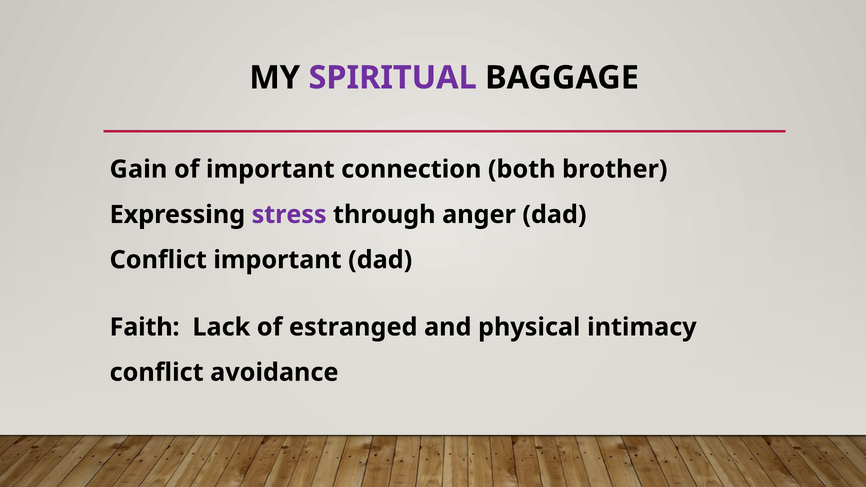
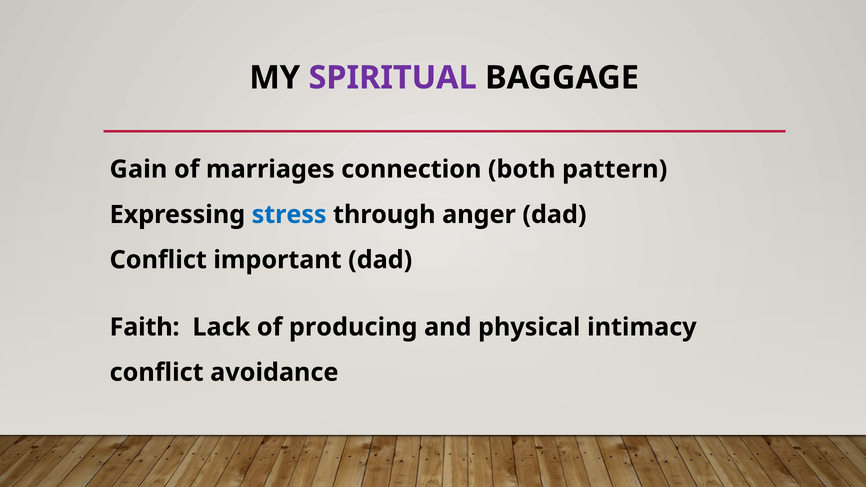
of important: important -> marriages (270, 169)
brother: brother -> pattern (615, 169)
stress colour: purple -> blue (289, 215)
estranged: estranged -> producing (353, 327)
